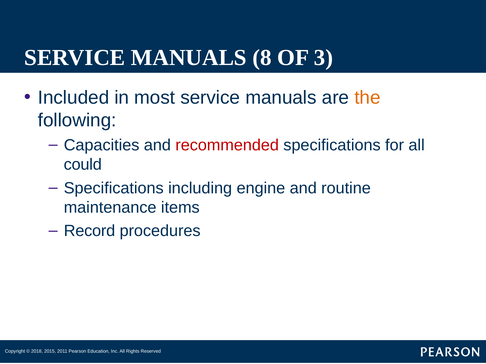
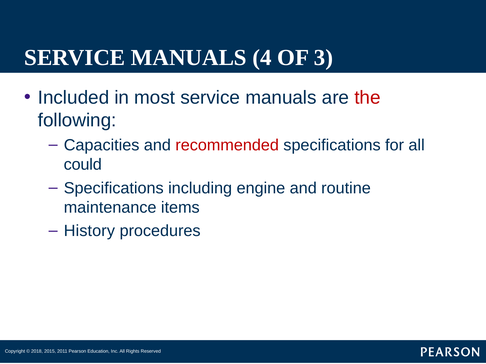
8: 8 -> 4 (262, 58)
the colour: orange -> red (367, 98)
Record: Record -> History (89, 231)
